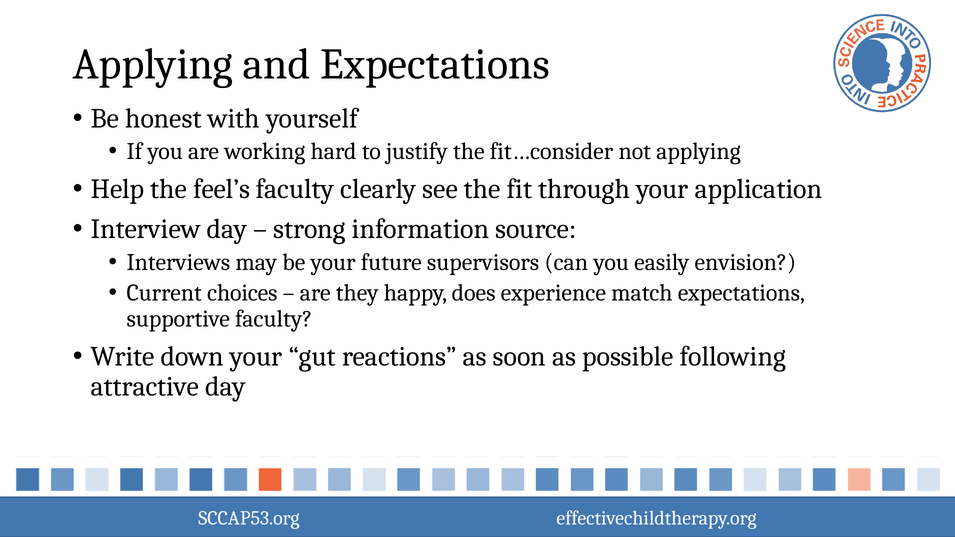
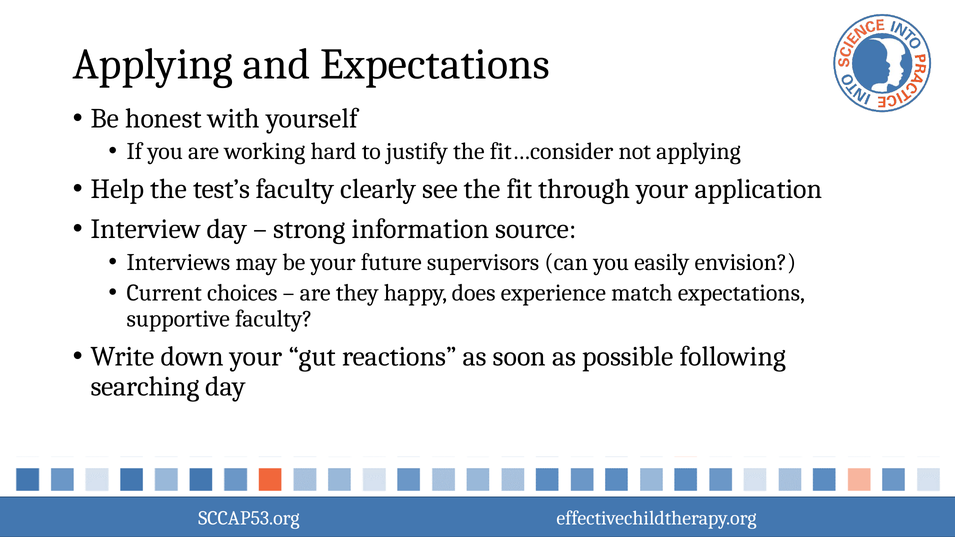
feel’s: feel’s -> test’s (222, 189)
attractive: attractive -> searching (145, 387)
